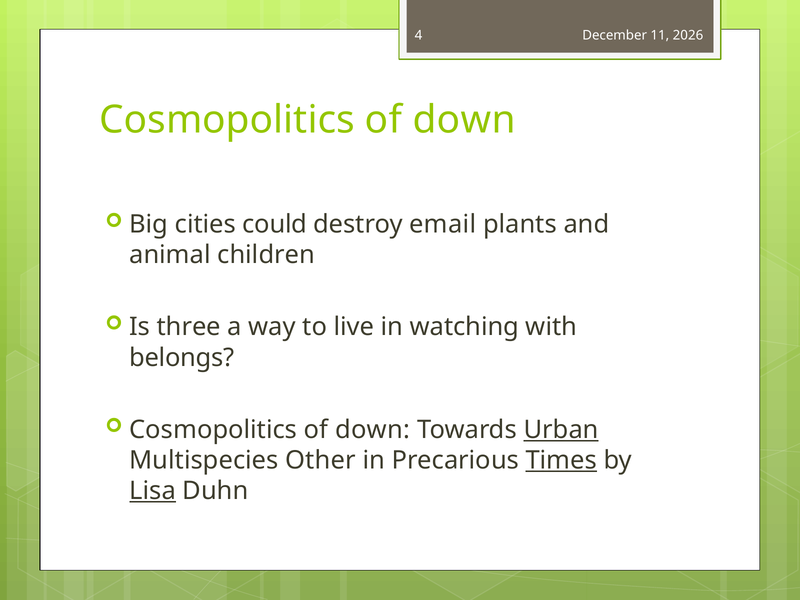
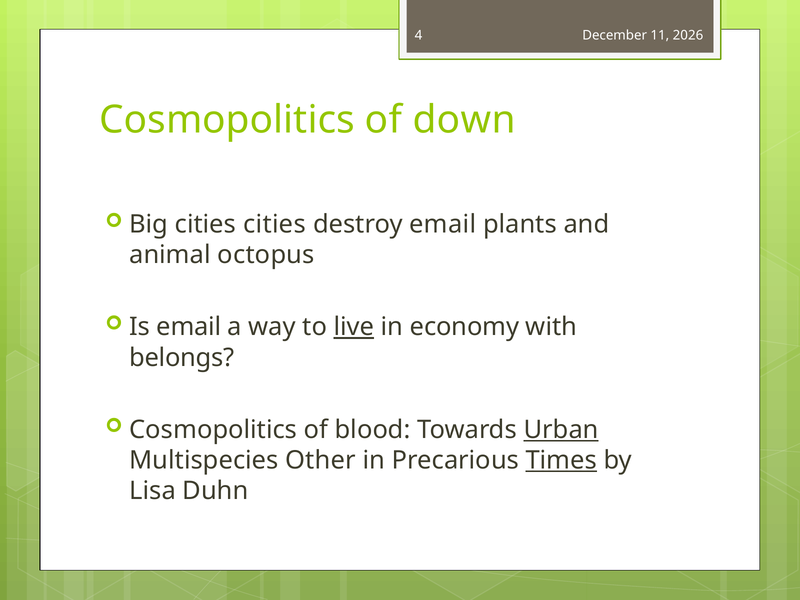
cities could: could -> cities (274, 224)
children: children -> octopus (266, 255)
Is three: three -> email (189, 327)
live underline: none -> present (354, 327)
watching: watching -> economy (464, 327)
down: down -> blood (373, 430)
Lisa underline: present -> none (153, 491)
